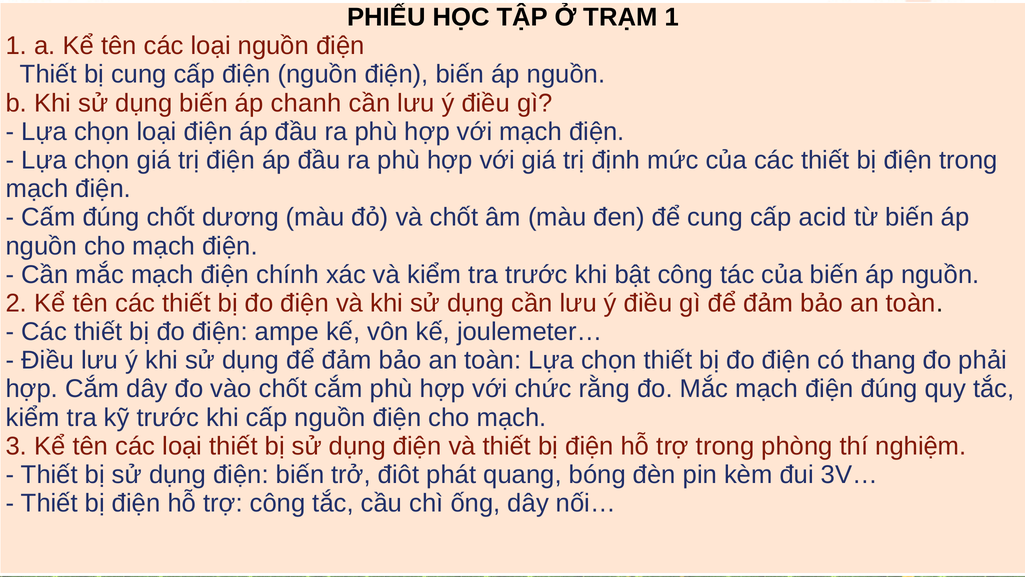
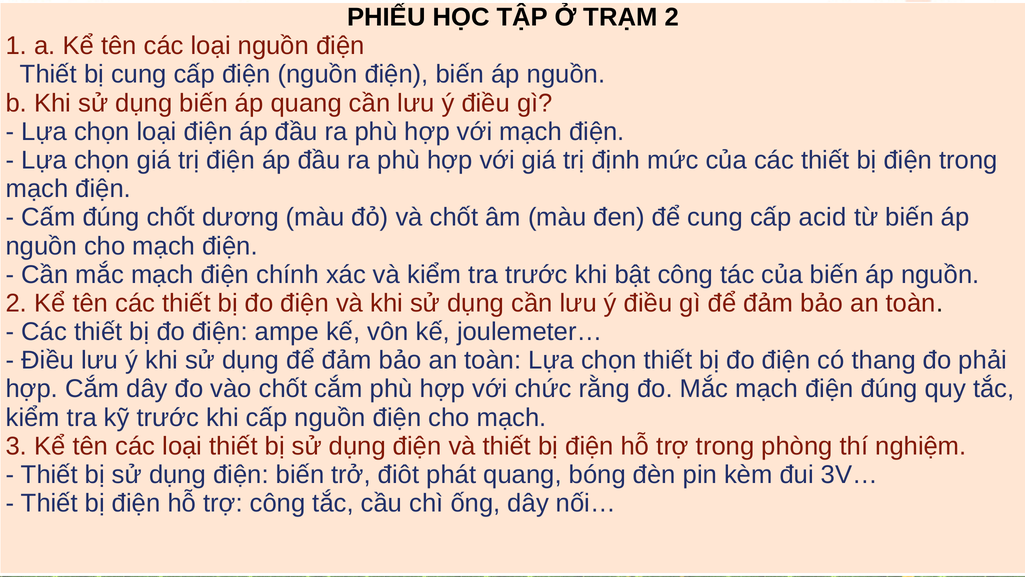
TRẠM 1: 1 -> 2 (672, 17)
áp chanh: chanh -> quang (306, 103)
